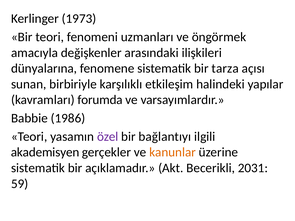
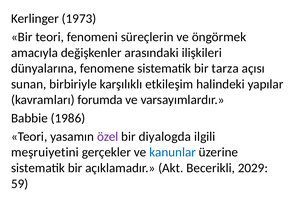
uzmanları: uzmanları -> süreçlerin (147, 37)
bağlantıyı: bağlantıyı -> diyalogda (165, 137)
akademisyen: akademisyen -> meşruiyetini (45, 152)
kanunlar colour: orange -> blue (173, 152)
2031: 2031 -> 2029 (253, 168)
